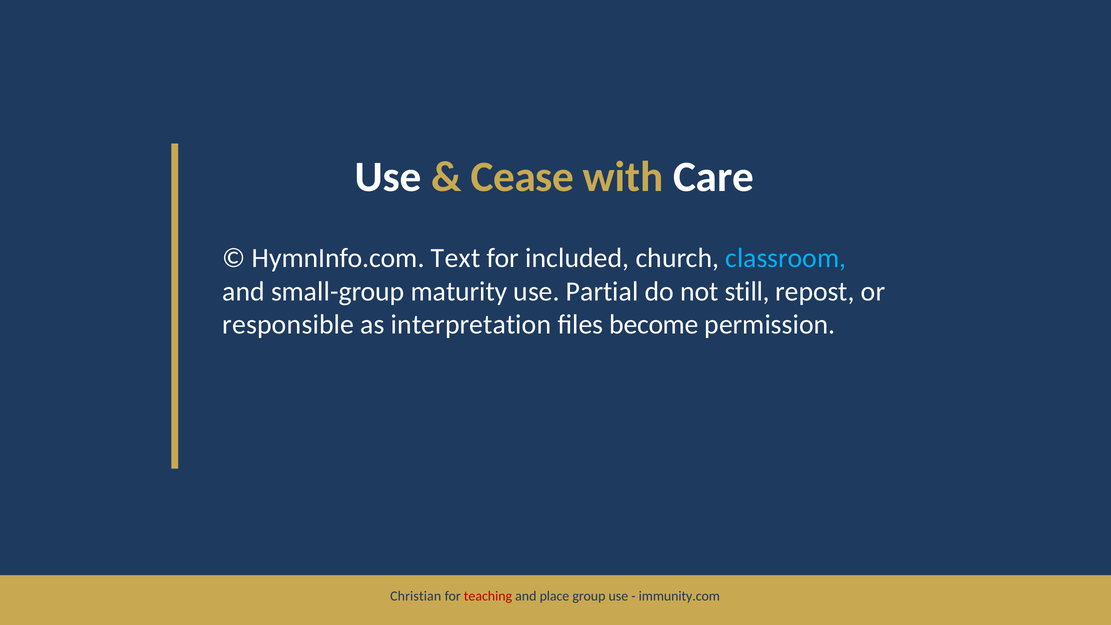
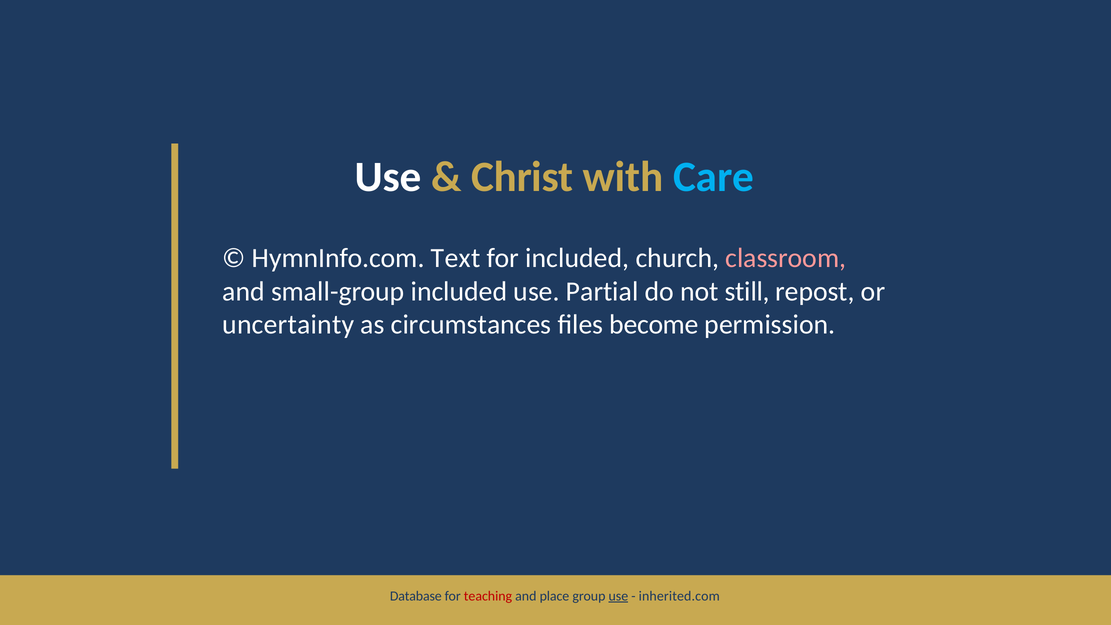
Cease: Cease -> Christ (522, 177)
Care colour: white -> light blue (714, 177)
classroom colour: light blue -> pink (786, 258)
small-group maturity: maturity -> included (459, 291)
responsible: responsible -> uncertainty (288, 325)
interpretation: interpretation -> circumstances (471, 325)
Christian: Christian -> Database (416, 596)
use underline: none -> present (618, 596)
immunity.com: immunity.com -> inherited.com (679, 596)
